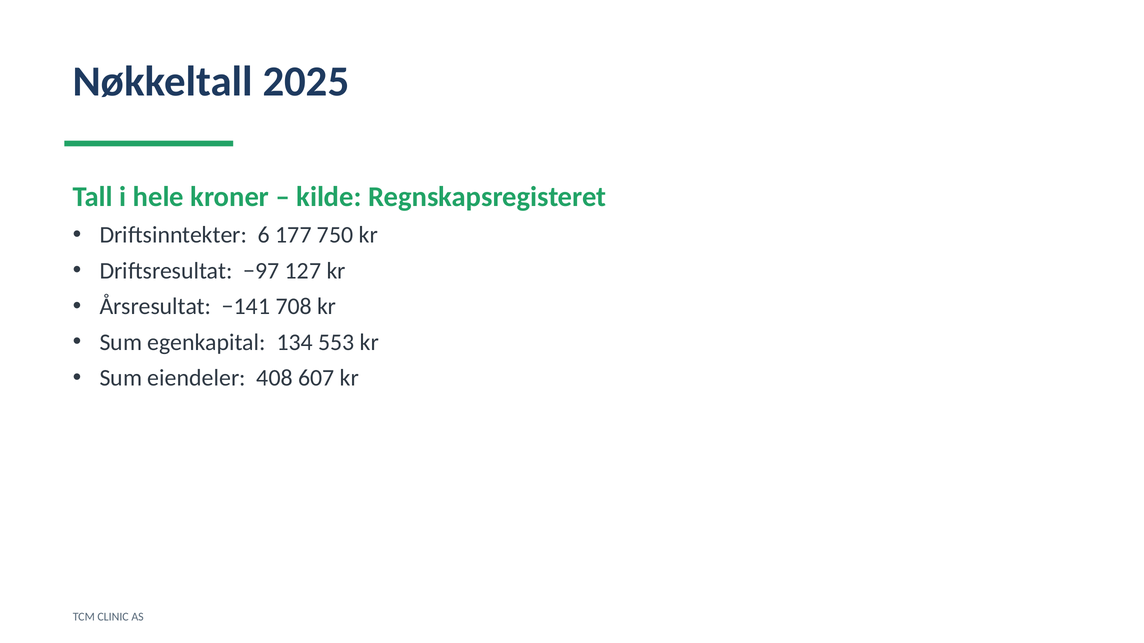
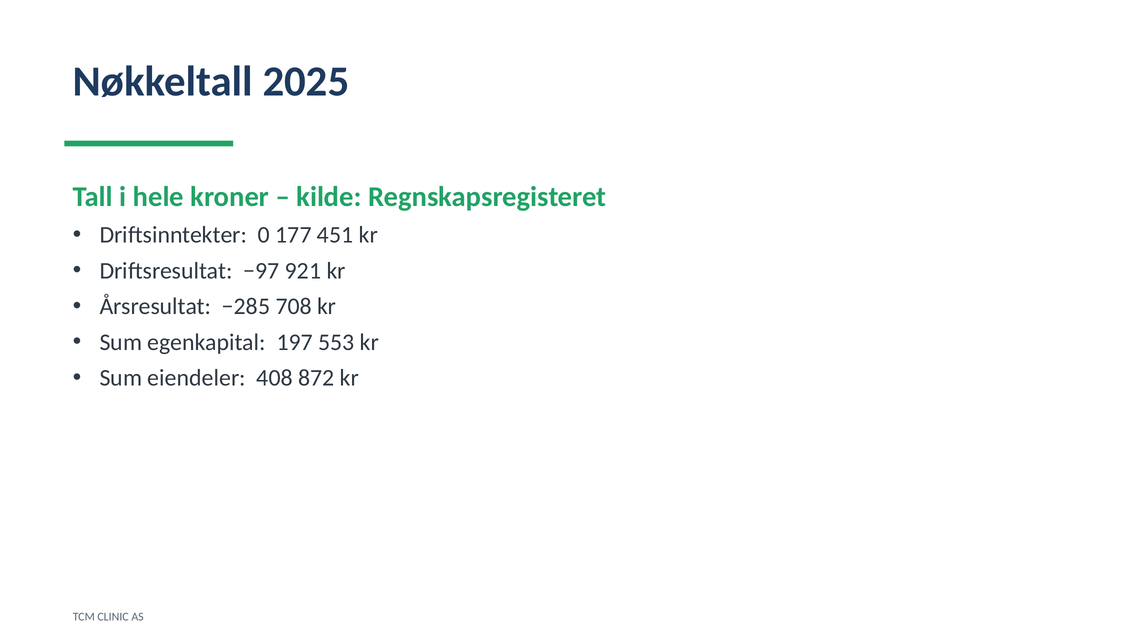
6: 6 -> 0 (264, 235)
750: 750 -> 451 (335, 235)
127: 127 -> 921 (303, 271)
−141: −141 -> −285 (246, 307)
134: 134 -> 197 (295, 343)
607: 607 -> 872 (316, 378)
